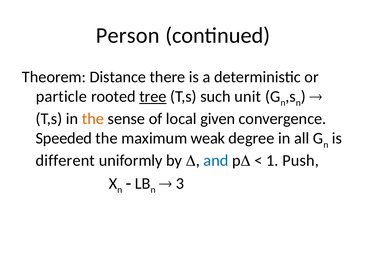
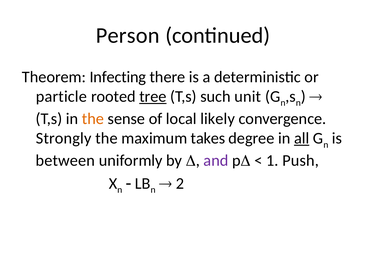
Distance: Distance -> Infecting (118, 77)
given: given -> likely (218, 119)
Speeded: Speeded -> Strongly (64, 138)
weak: weak -> takes (208, 138)
all underline: none -> present (302, 138)
different: different -> between (65, 160)
and colour: blue -> purple (216, 160)
3: 3 -> 2 (180, 183)
